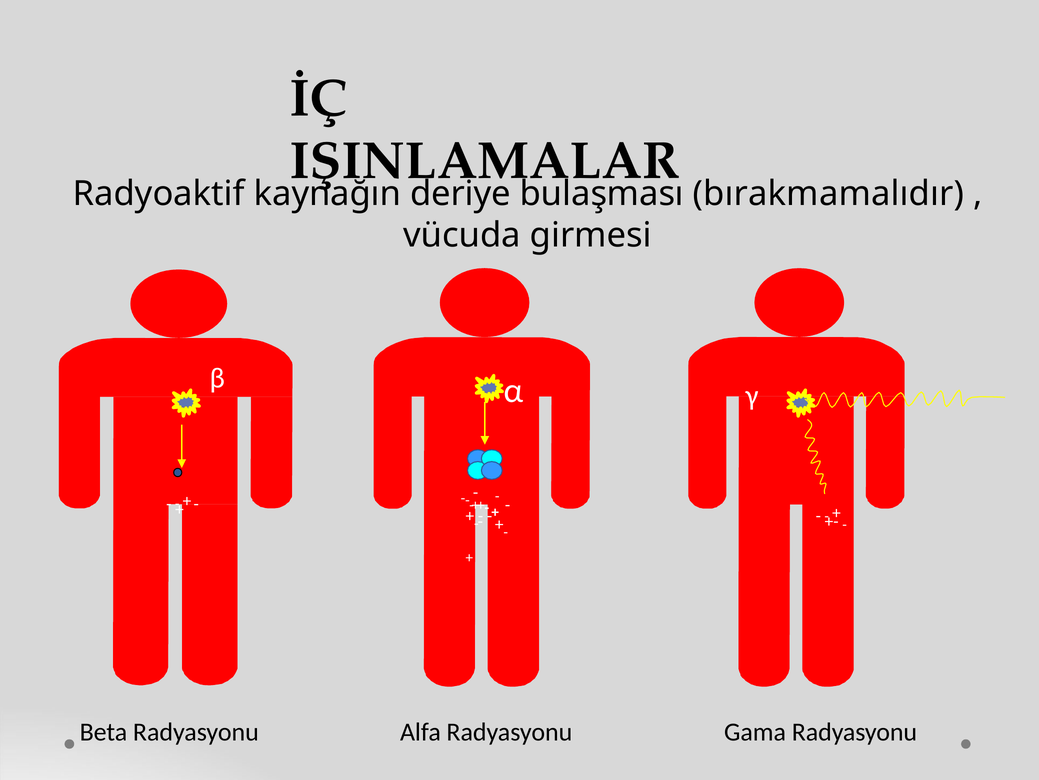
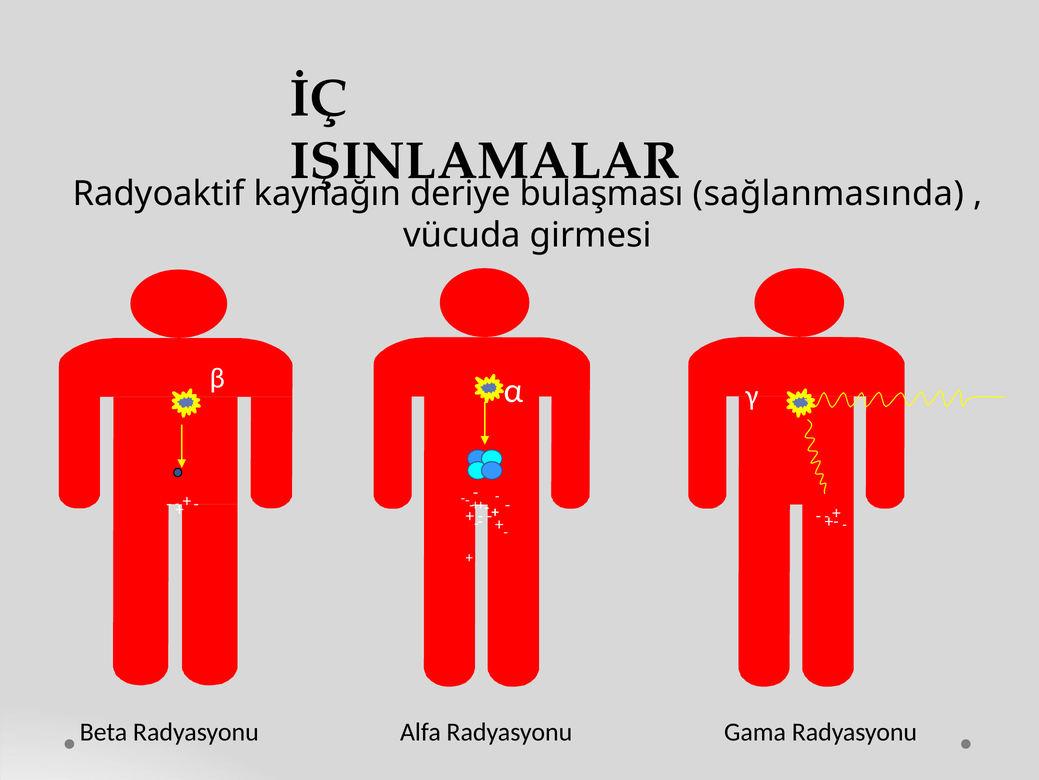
bırakmamalıdır: bırakmamalıdır -> sağlanmasında (828, 194)
